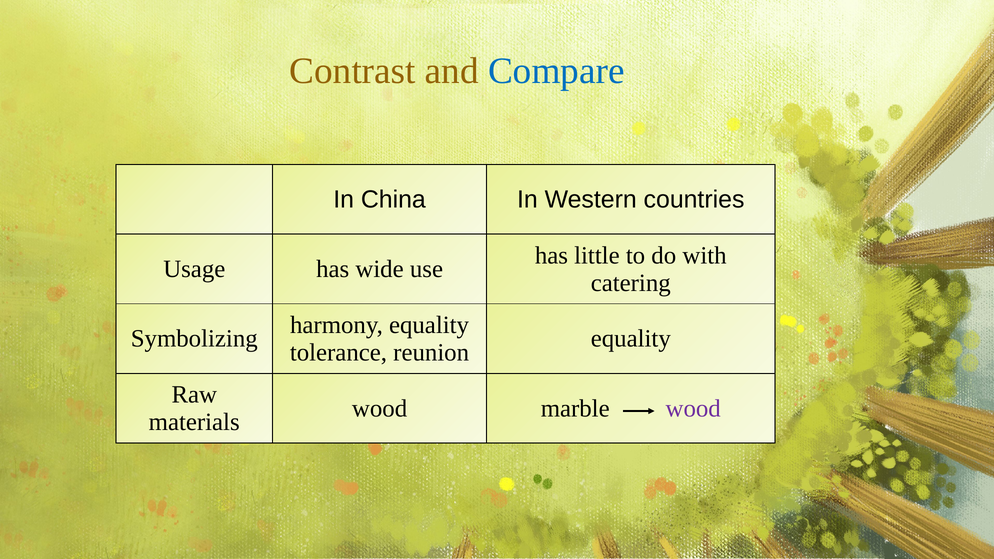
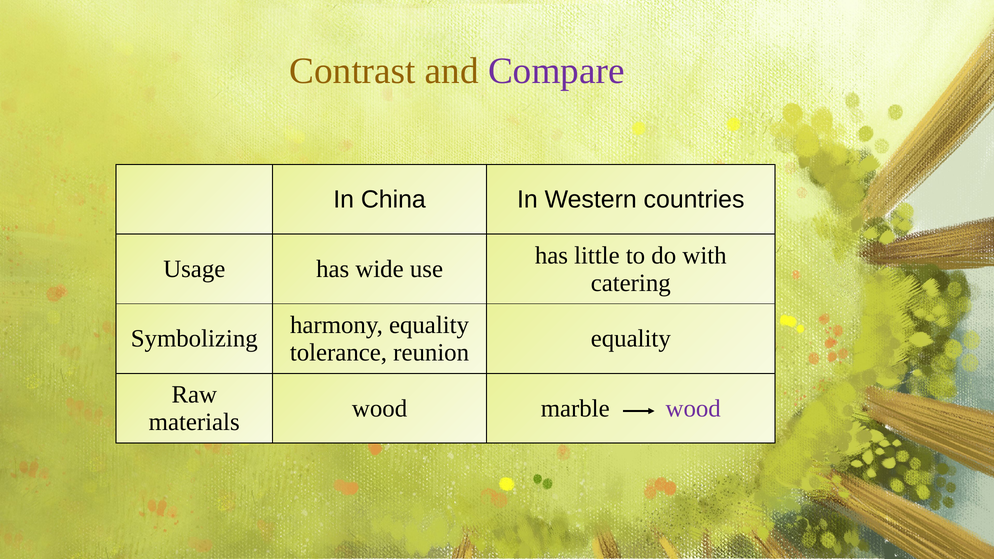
Compare colour: blue -> purple (556, 71)
